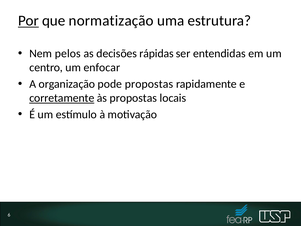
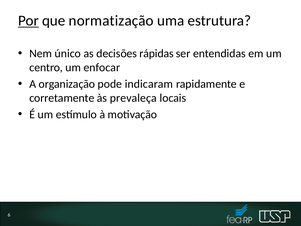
pelos: pelos -> único (68, 53)
pode propostas: propostas -> indicaram (149, 84)
corretamente underline: present -> none (62, 98)
às propostas: propostas -> prevaleça (133, 98)
